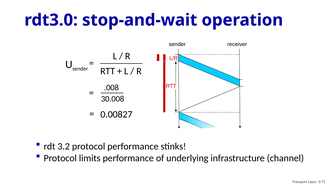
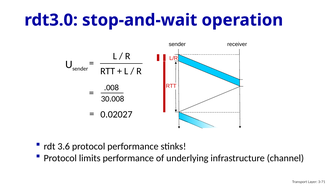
0.00827: 0.00827 -> 0.02027 (116, 114)
3.2: 3.2 -> 3.6 (64, 146)
